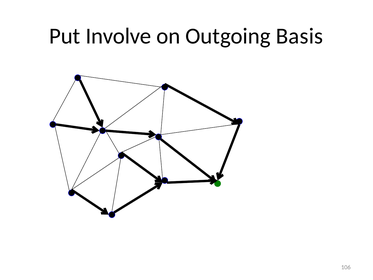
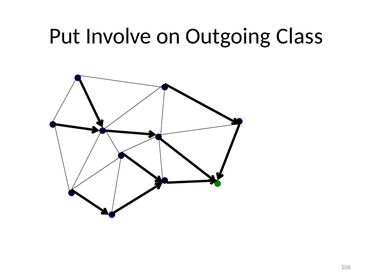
Basis: Basis -> Class (300, 36)
